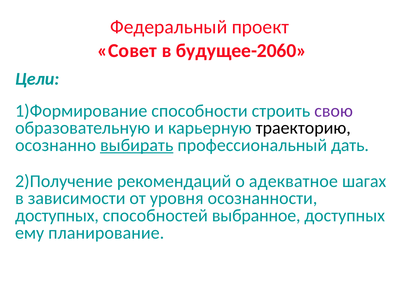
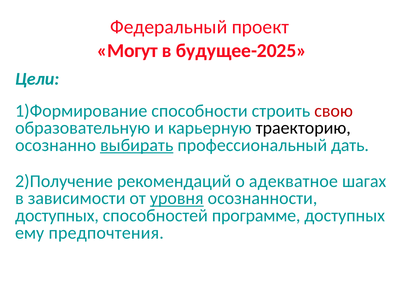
Совет: Совет -> Могут (127, 51)
будущее-2060: будущее-2060 -> будущее-2025 (241, 51)
свою colour: purple -> red (334, 111)
уровня underline: none -> present (177, 198)
выбранное: выбранное -> программе (256, 216)
планирование: планирование -> предпочтения (106, 233)
